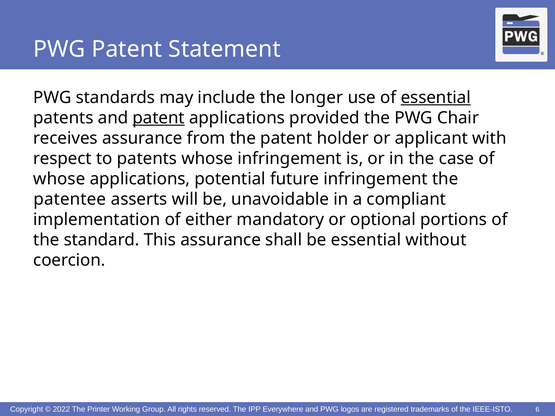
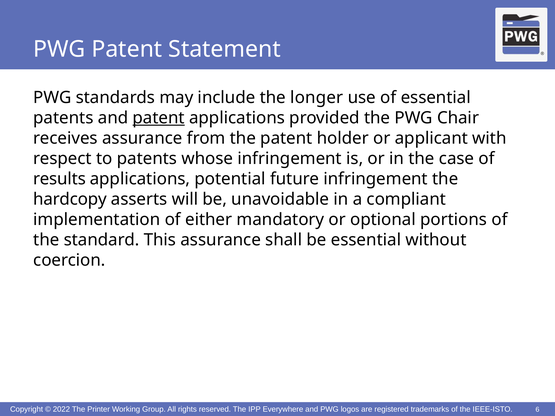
essential underline: present -> none (436, 98)
whose: whose -> results (59, 179)
patentee: patentee -> hardcopy (70, 199)
